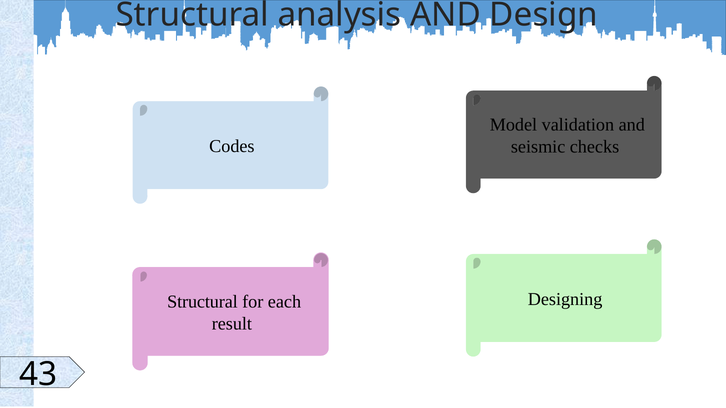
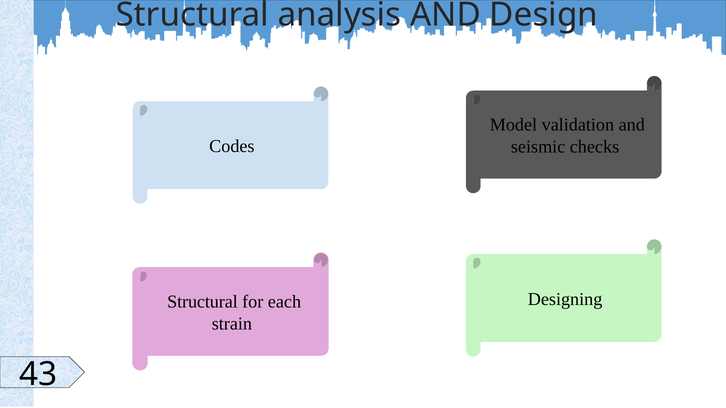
result: result -> strain (232, 324)
